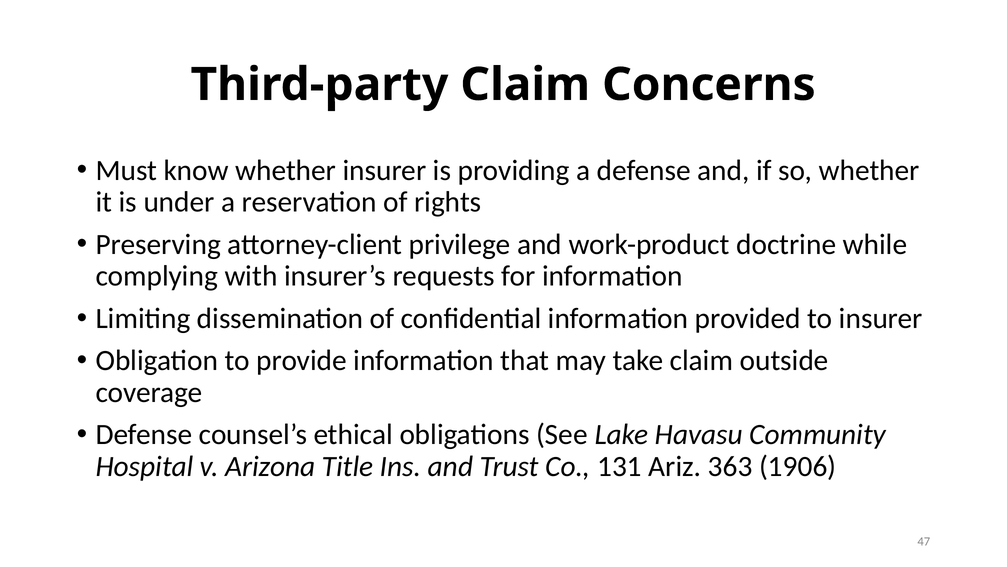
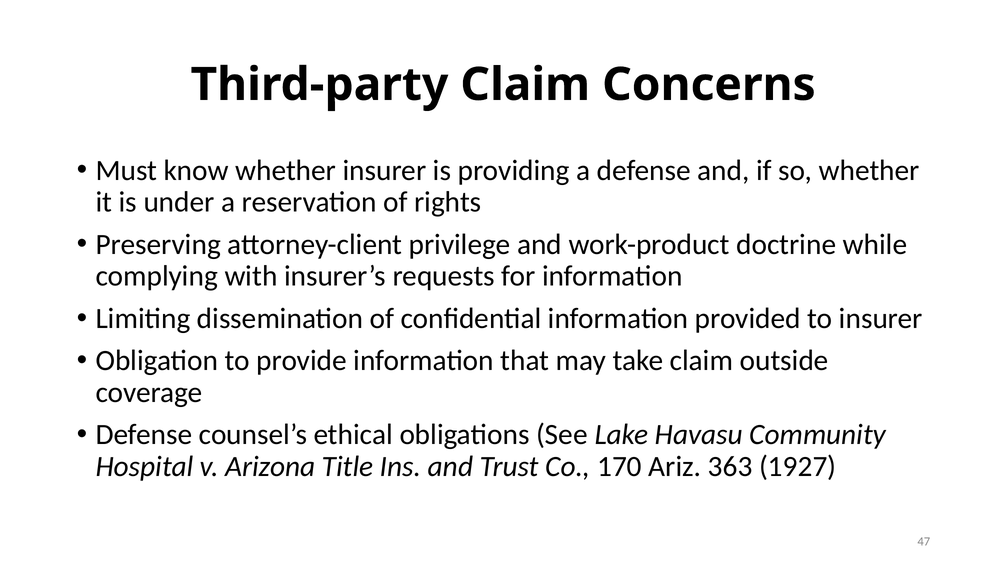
131: 131 -> 170 (620, 466)
1906: 1906 -> 1927 (798, 466)
